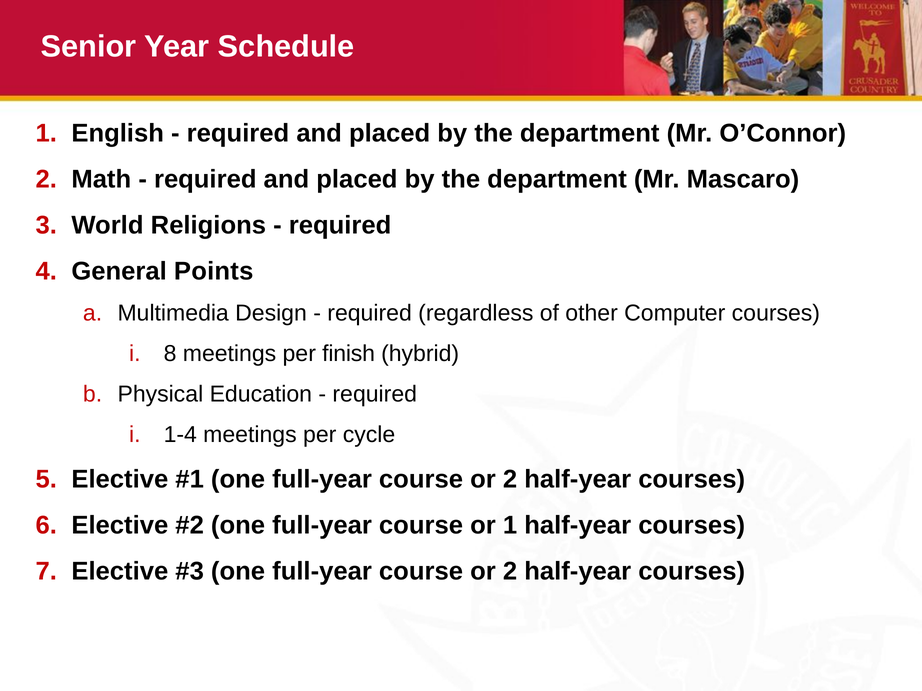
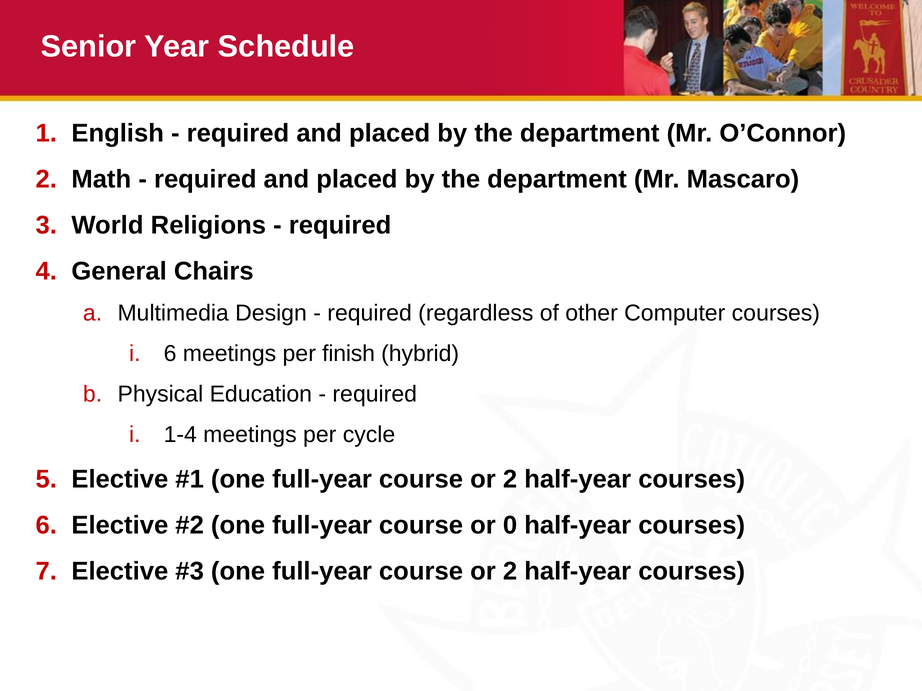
Points: Points -> Chairs (214, 272)
8: 8 -> 6 (170, 354)
or 1: 1 -> 0 (510, 526)
